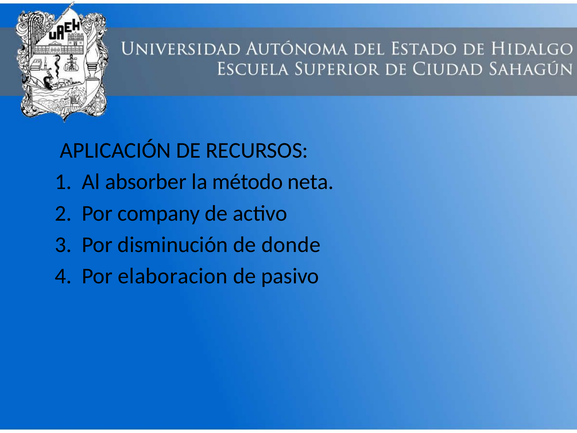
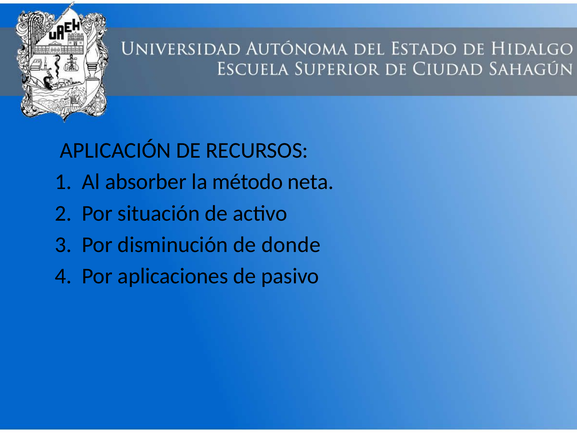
company: company -> situación (159, 213)
elaboracion: elaboracion -> aplicaciones (173, 276)
